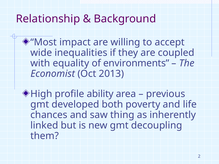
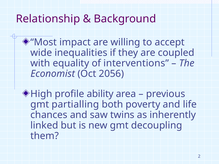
environments: environments -> interventions (136, 63)
2013: 2013 -> 2056 (111, 74)
developed: developed -> partialling (75, 105)
thing: thing -> twins (122, 115)
